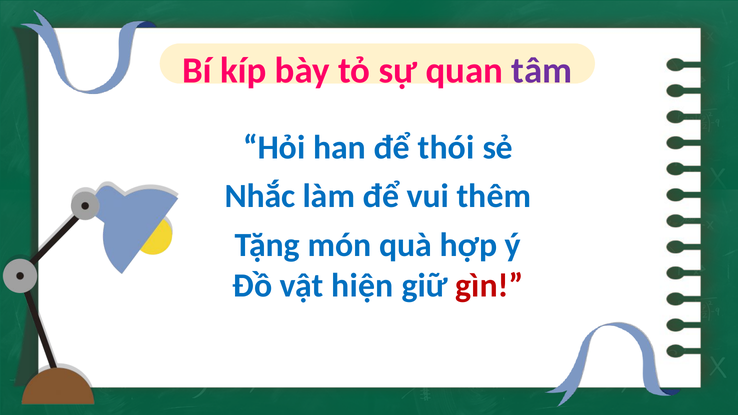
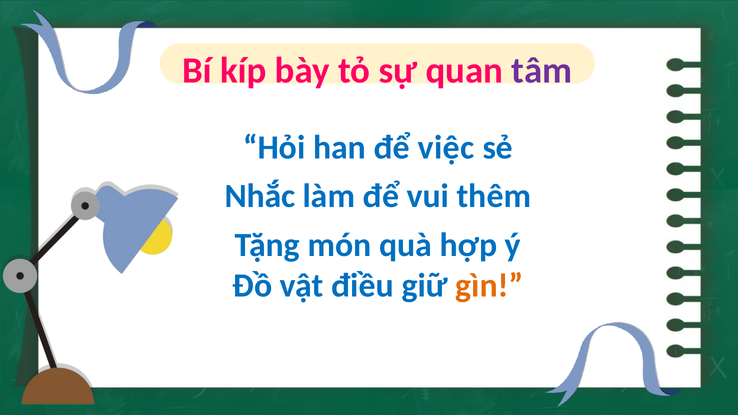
thói: thói -> việc (446, 148)
hiện: hiện -> điều (363, 286)
gìn colour: red -> orange (489, 286)
